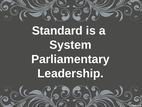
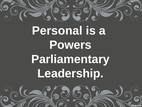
Standard: Standard -> Personal (57, 31)
System: System -> Powers (70, 45)
